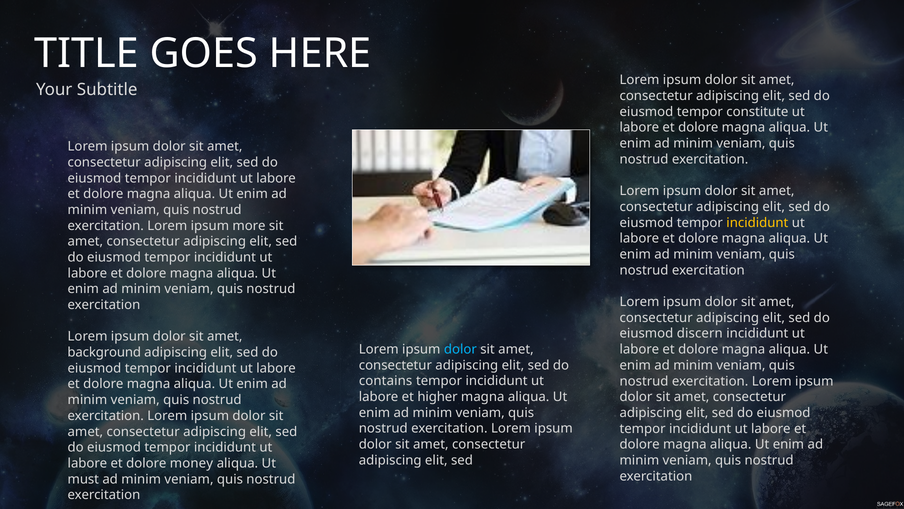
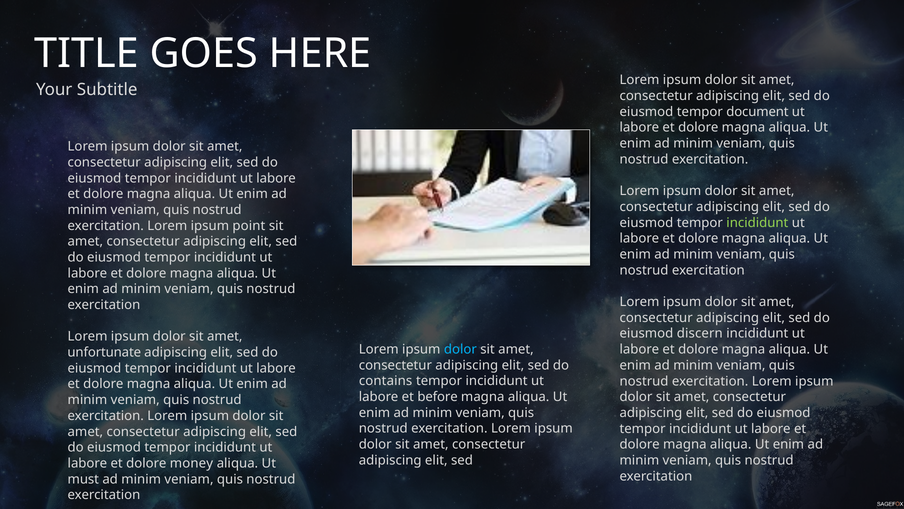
constitute: constitute -> document (757, 112)
incididunt colour: yellow -> light green (757, 222)
more: more -> point (249, 225)
background: background -> unfortunate (104, 352)
higher: higher -> before (438, 397)
